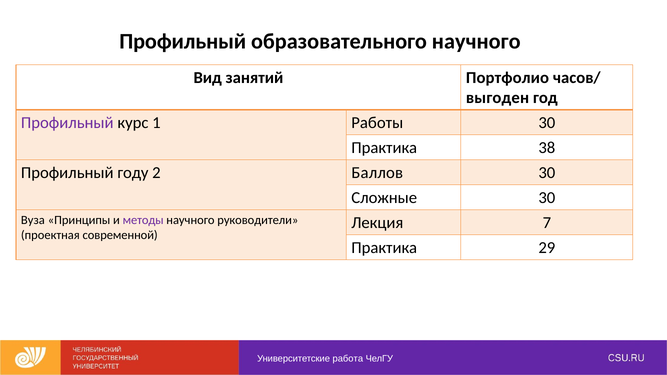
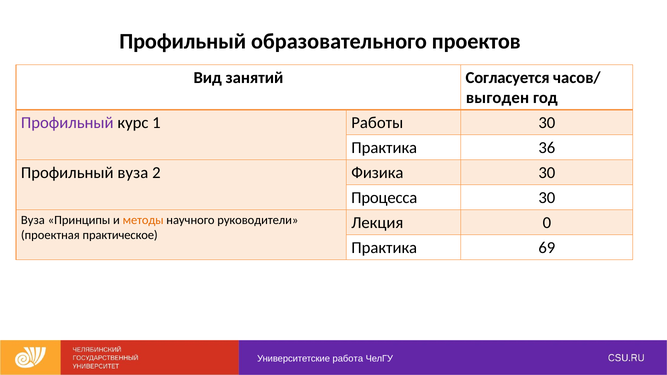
образовательного научного: научного -> проектов (476, 42)
Портфолио: Портфолио -> Согласуется (508, 78)
38: 38 -> 36 (547, 148)
Профильный году: году -> вуза (133, 173)
Баллов: Баллов -> Физика (377, 173)
Сложные: Сложные -> Процесса (384, 198)
методы colour: purple -> orange (143, 220)
7: 7 -> 0 (547, 223)
современной: современной -> практическое (120, 235)
29: 29 -> 69 (547, 248)
